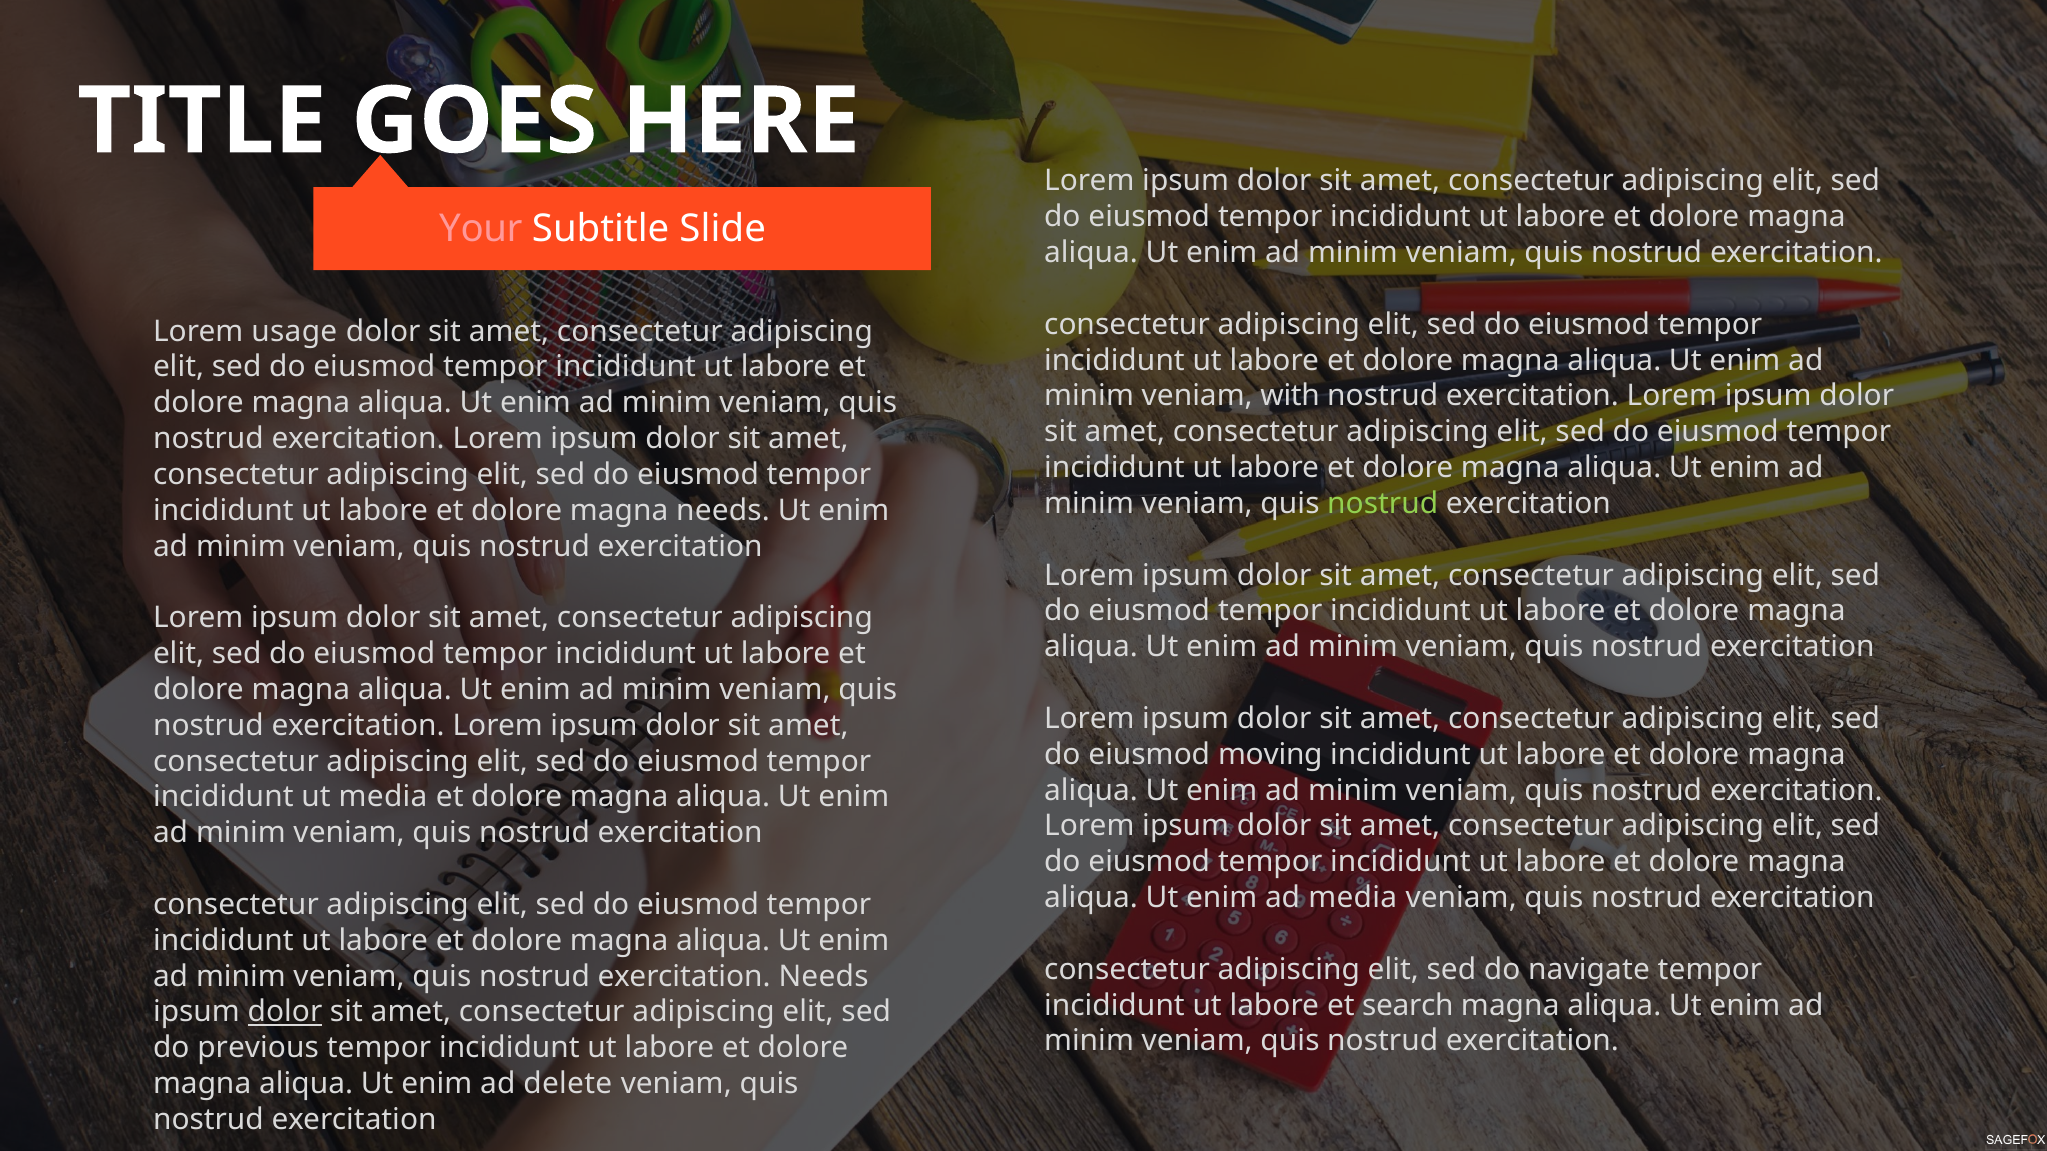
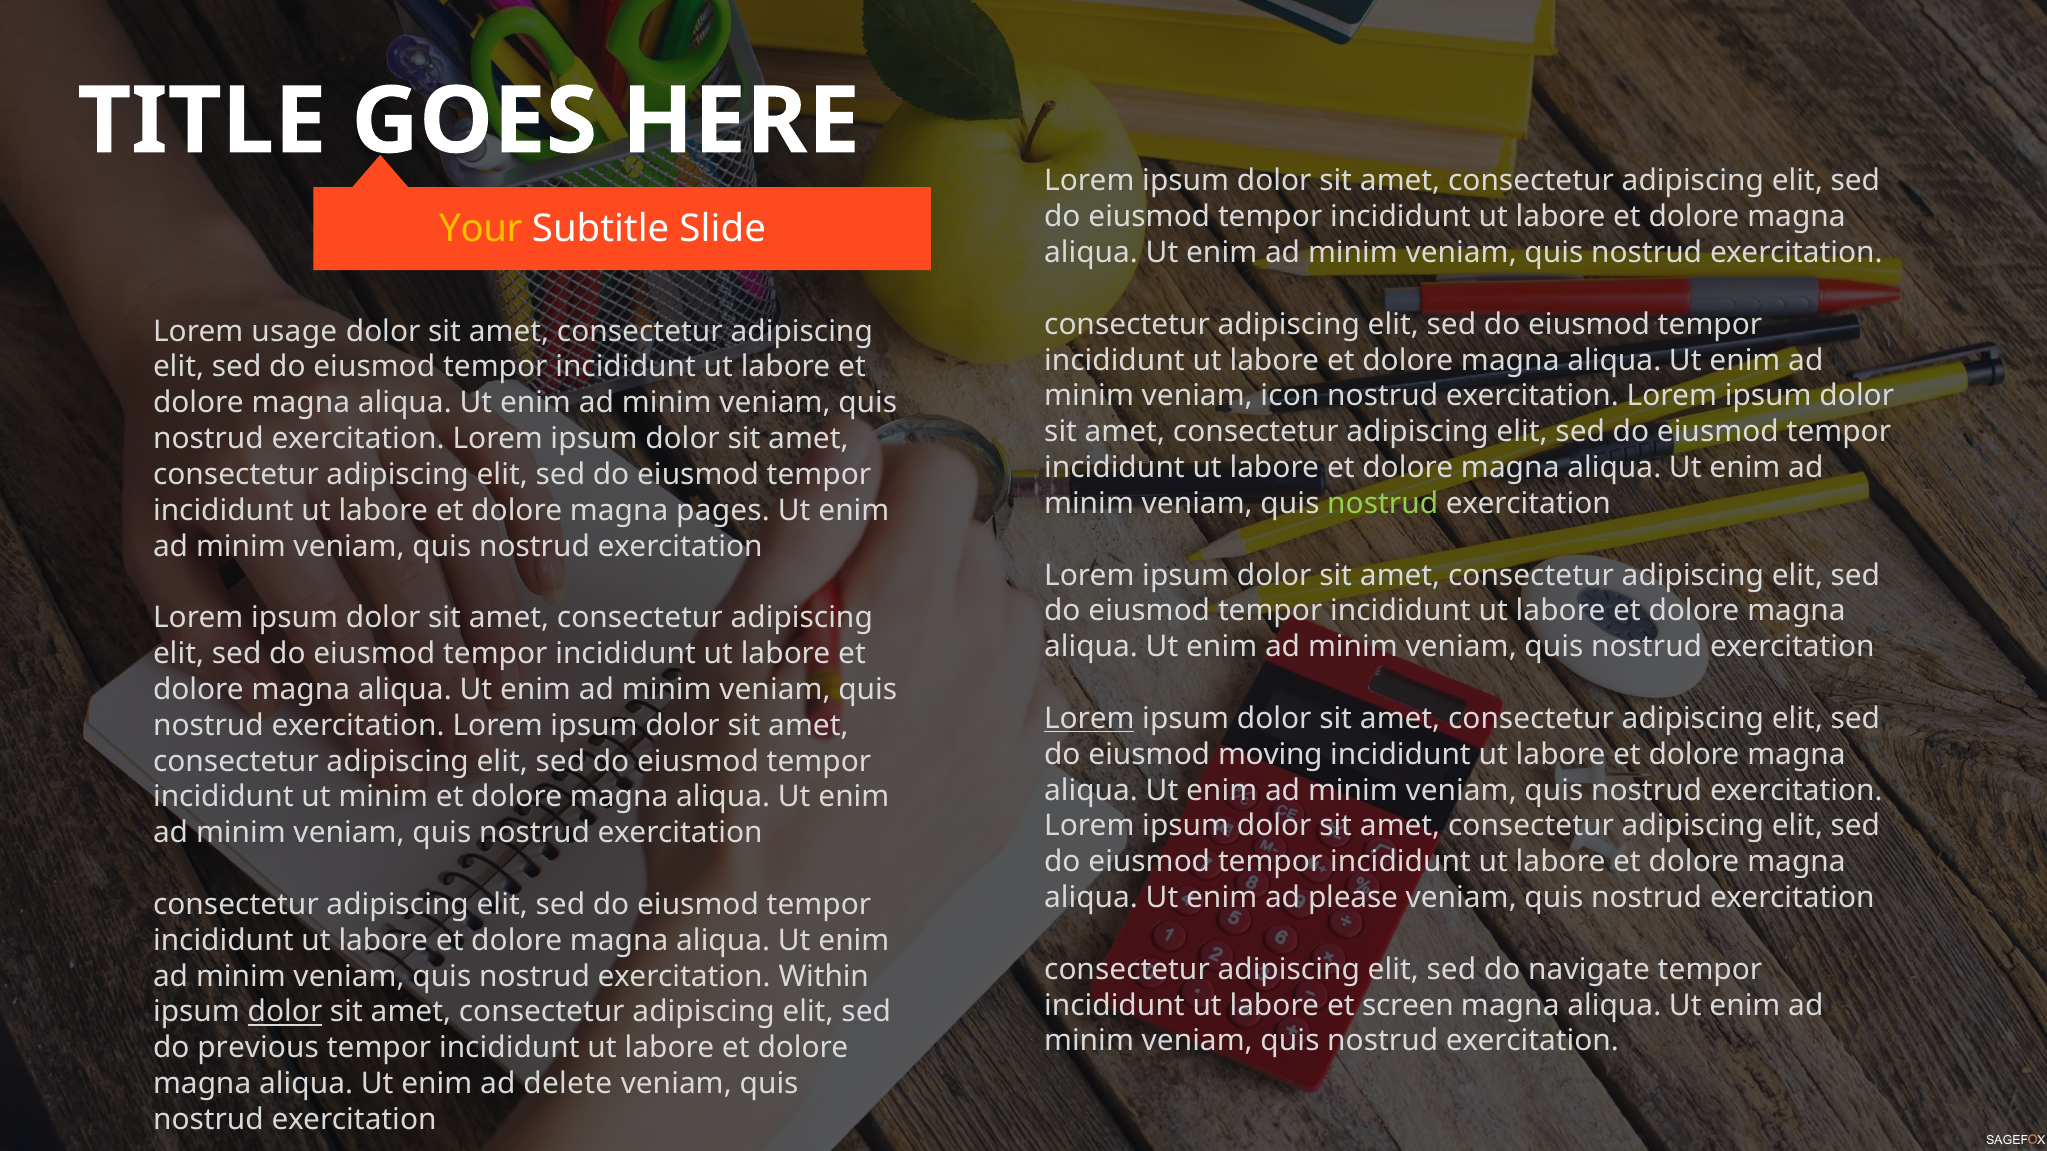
Your colour: pink -> yellow (481, 229)
with: with -> icon (1290, 396)
magna needs: needs -> pages (723, 511)
Lorem underline: none -> present (1089, 719)
ut media: media -> minim (383, 797)
ad media: media -> please (1353, 898)
exercitation Needs: Needs -> Within (824, 977)
search: search -> screen (1408, 1006)
